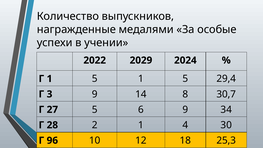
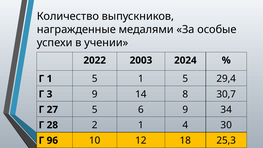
2029: 2029 -> 2003 (141, 60)
